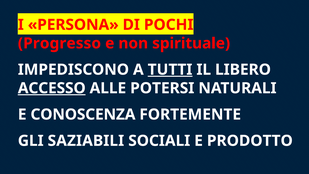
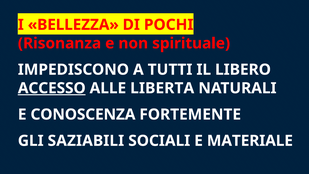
PERSONA: PERSONA -> BELLEZZA (73, 25)
Progresso: Progresso -> Risonanza (60, 43)
TUTTI underline: present -> none (170, 70)
POTERSI: POTERSI -> LIBERTA (162, 88)
PRODOTTO: PRODOTTO -> MATERIALE (250, 141)
